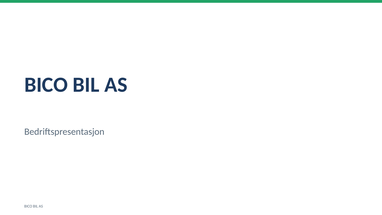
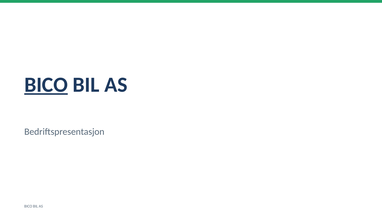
BICO underline: none -> present (46, 85)
